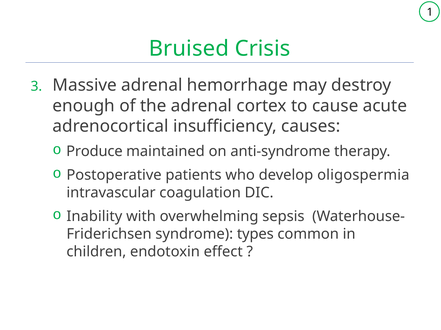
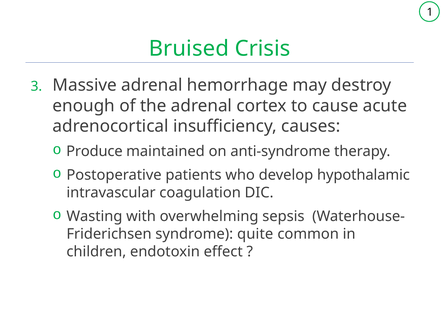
oligospermia: oligospermia -> hypothalamic (363, 175)
Inability: Inability -> Wasting (94, 217)
types: types -> quite (255, 234)
